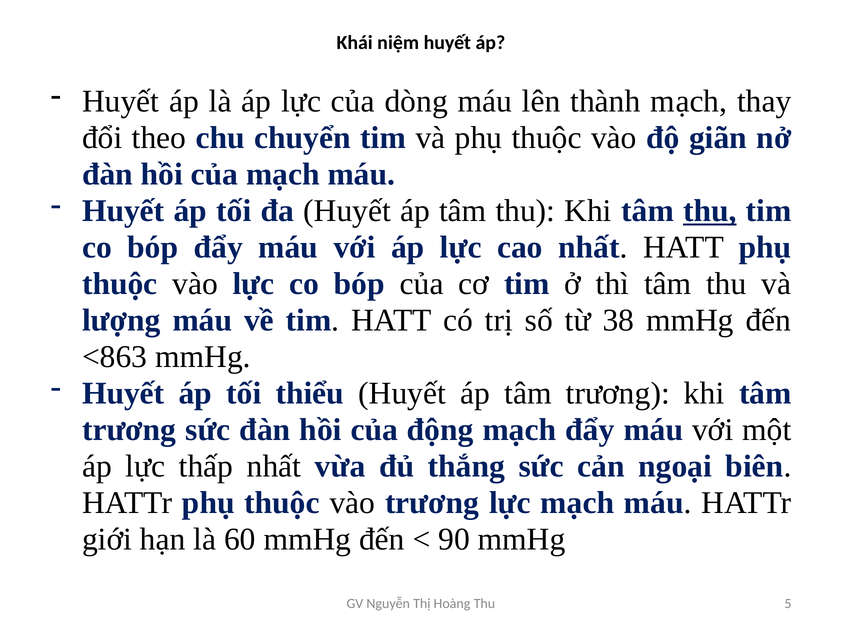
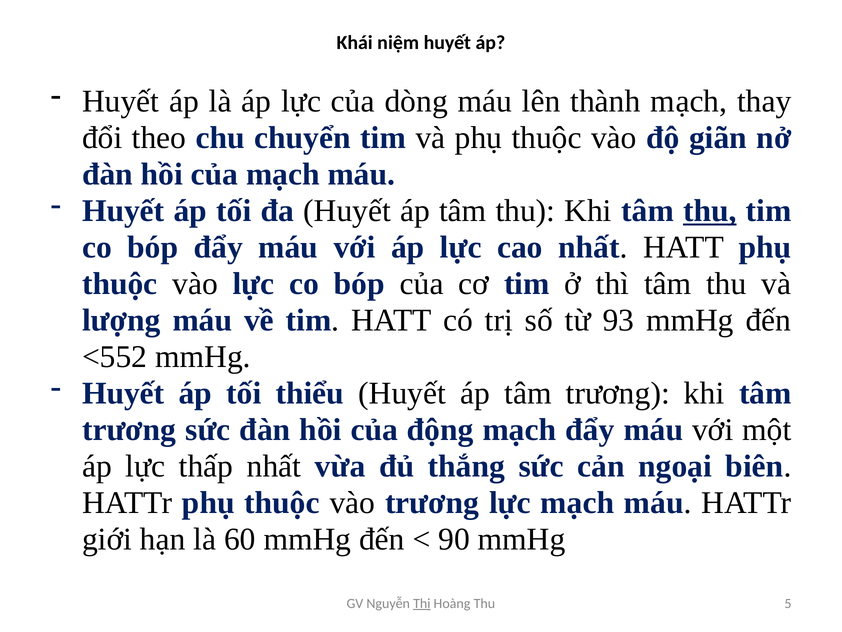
38: 38 -> 93 (618, 320)
<863: <863 -> <552 (115, 357)
Thị underline: none -> present (422, 603)
